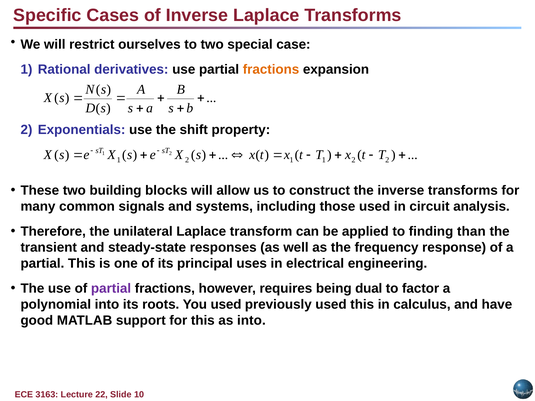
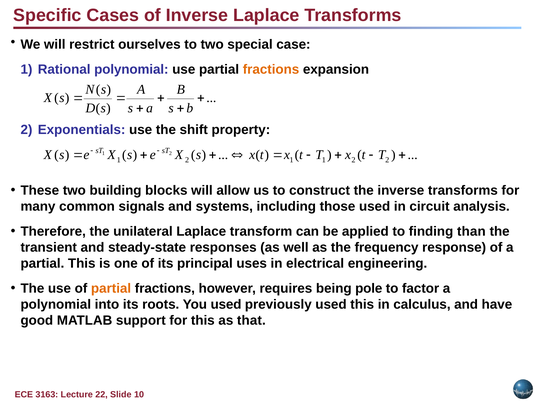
Rational derivatives: derivatives -> polynomial (131, 69)
partial colour: purple -> orange (111, 289)
dual: dual -> pole (369, 289)
as into: into -> that (251, 321)
